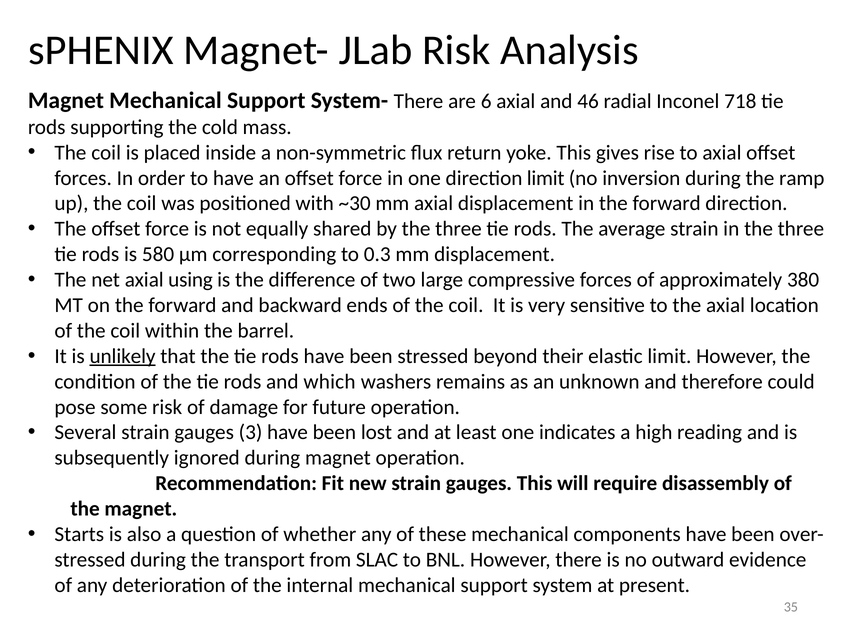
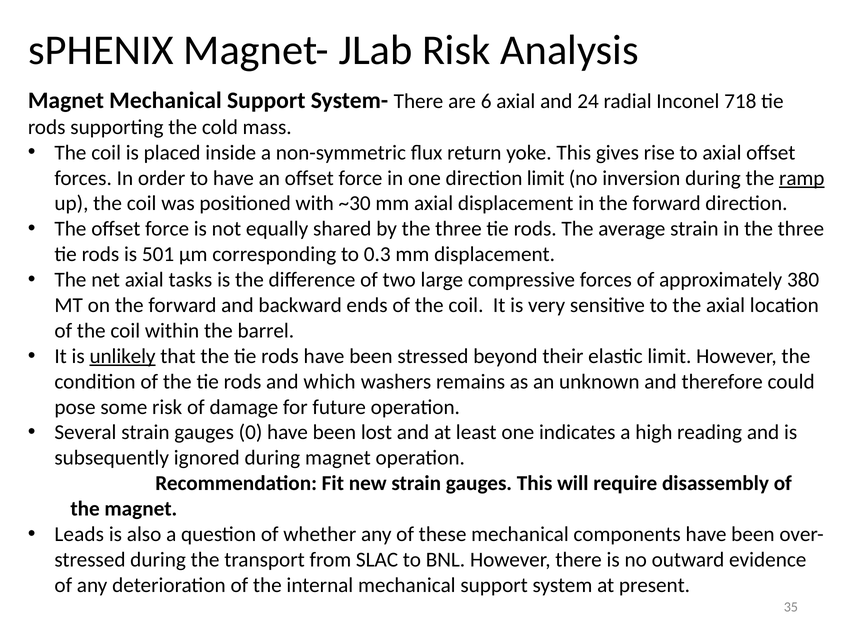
46: 46 -> 24 (588, 101)
ramp underline: none -> present (802, 178)
580: 580 -> 501 (158, 255)
using: using -> tasks (190, 280)
3: 3 -> 0 (250, 433)
Starts: Starts -> Leads (79, 535)
